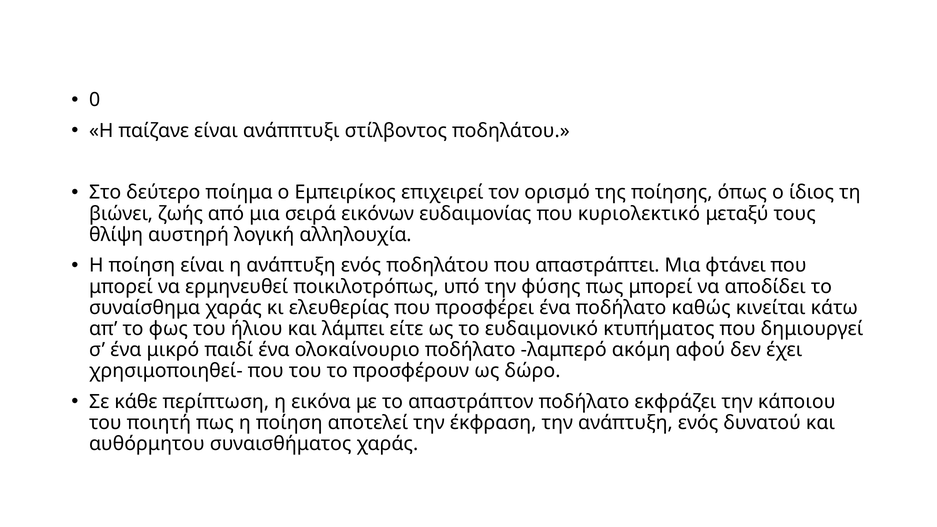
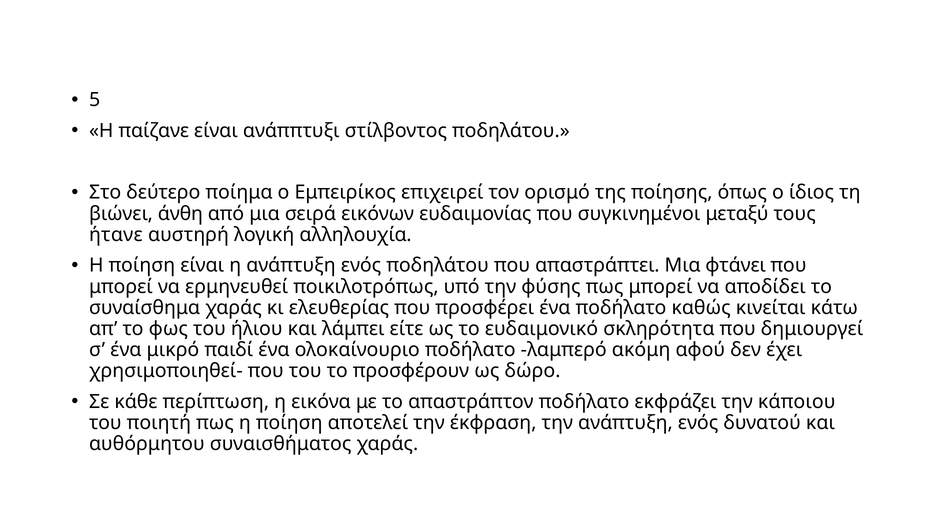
0: 0 -> 5 (95, 100)
ζωής: ζωής -> άνθη (180, 214)
κυριολεκτικό: κυριολεκτικό -> συγκινημένοι (639, 214)
θλίψη: θλίψη -> ήτανε (116, 235)
κτυπήματος: κτυπήματος -> σκληρότητα (659, 329)
